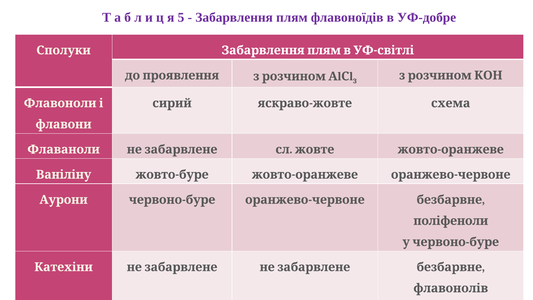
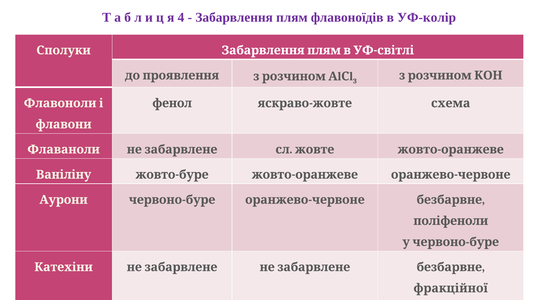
5: 5 -> 4 (181, 17)
УФ-добре: УФ-добре -> УФ-колір (427, 17)
сирий: сирий -> фенол (172, 103)
флавонолів: флавонолів -> фракційної (451, 288)
